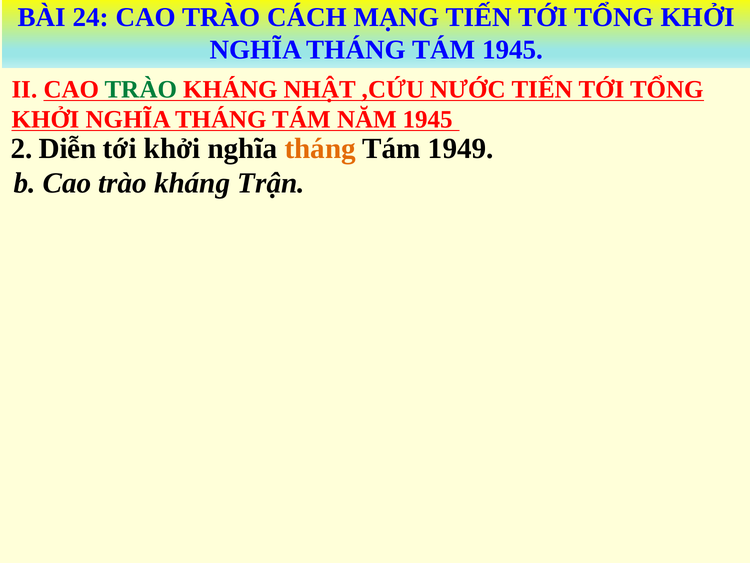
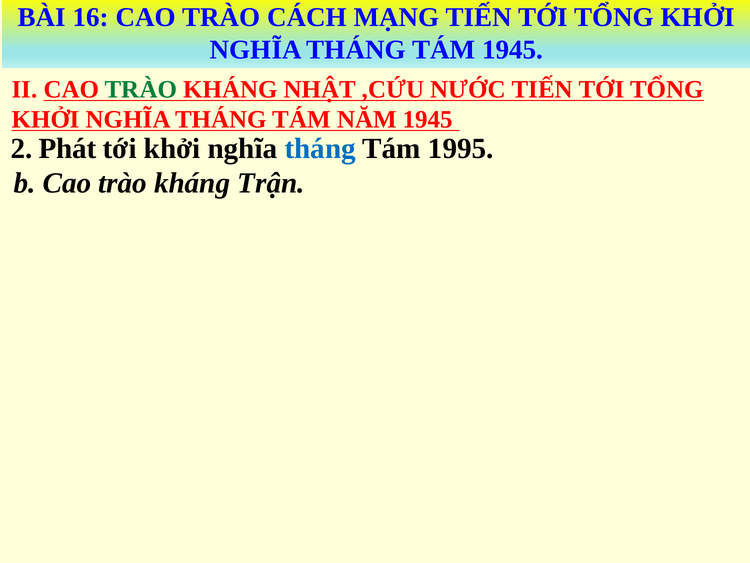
24: 24 -> 16 (91, 17)
Diễn: Diễn -> Phát (68, 149)
tháng colour: orange -> blue (320, 149)
1949: 1949 -> 1995 (461, 149)
